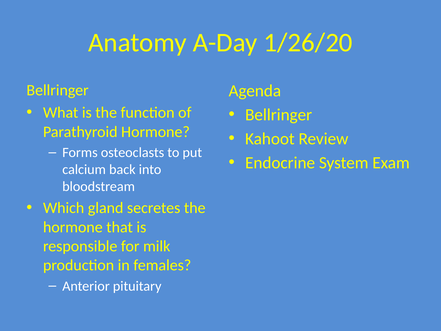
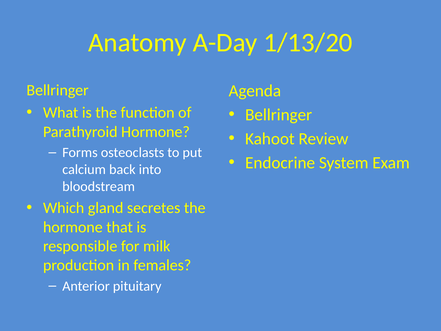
1/26/20: 1/26/20 -> 1/13/20 (308, 43)
